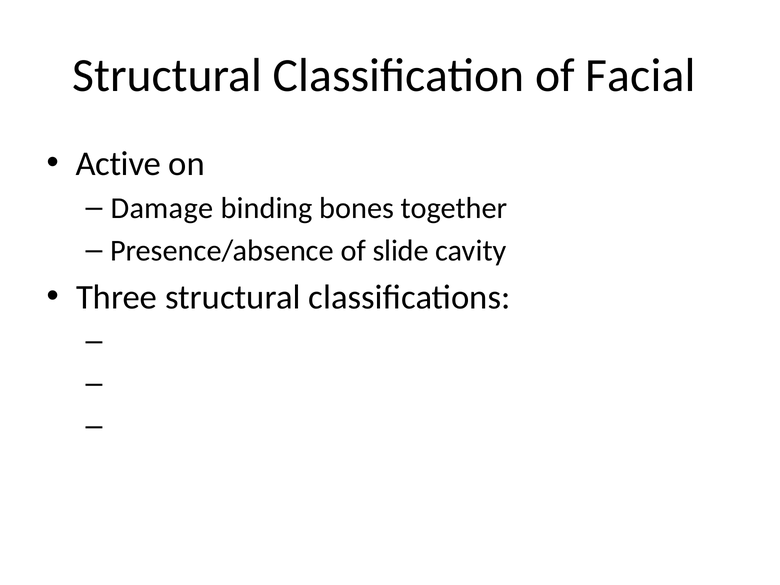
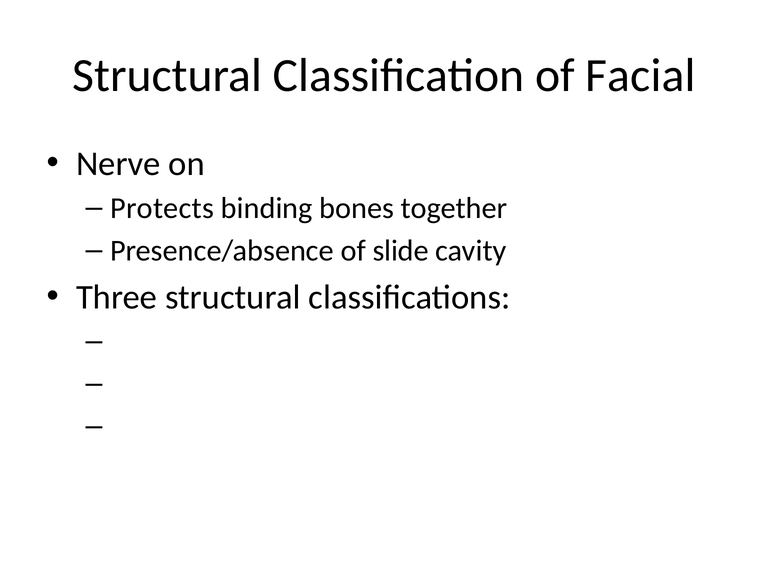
Active: Active -> Nerve (118, 164)
Damage: Damage -> Protects (162, 208)
